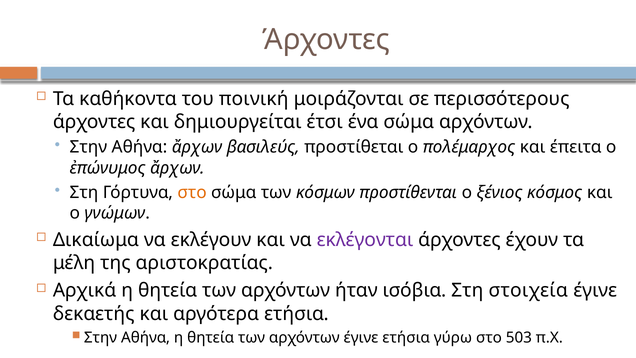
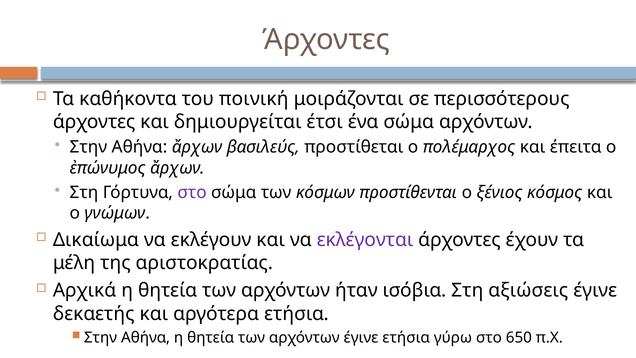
στο colour: orange -> purple (192, 192)
στοιχεία: στοιχεία -> αξιώσεις (528, 290)
503: 503 -> 650 (519, 337)
